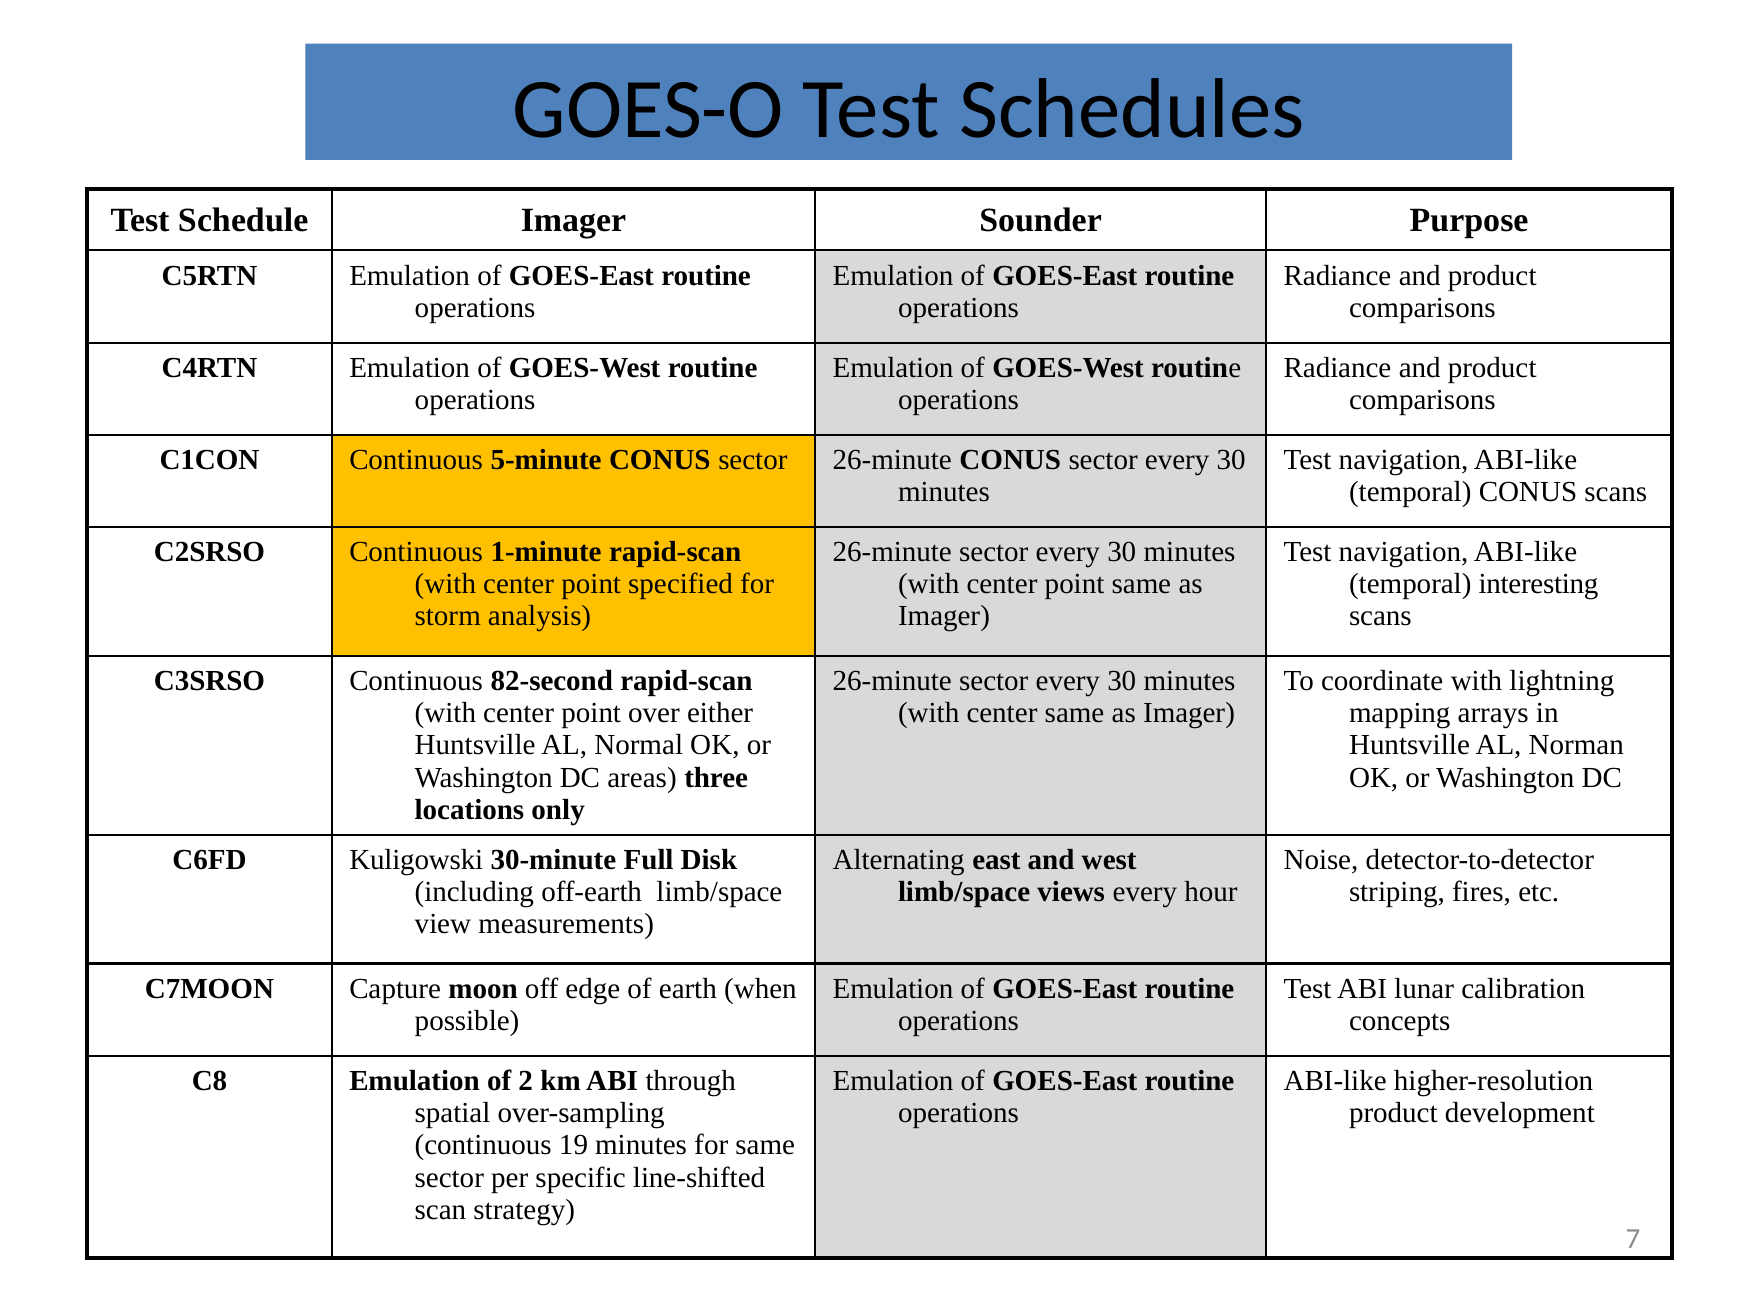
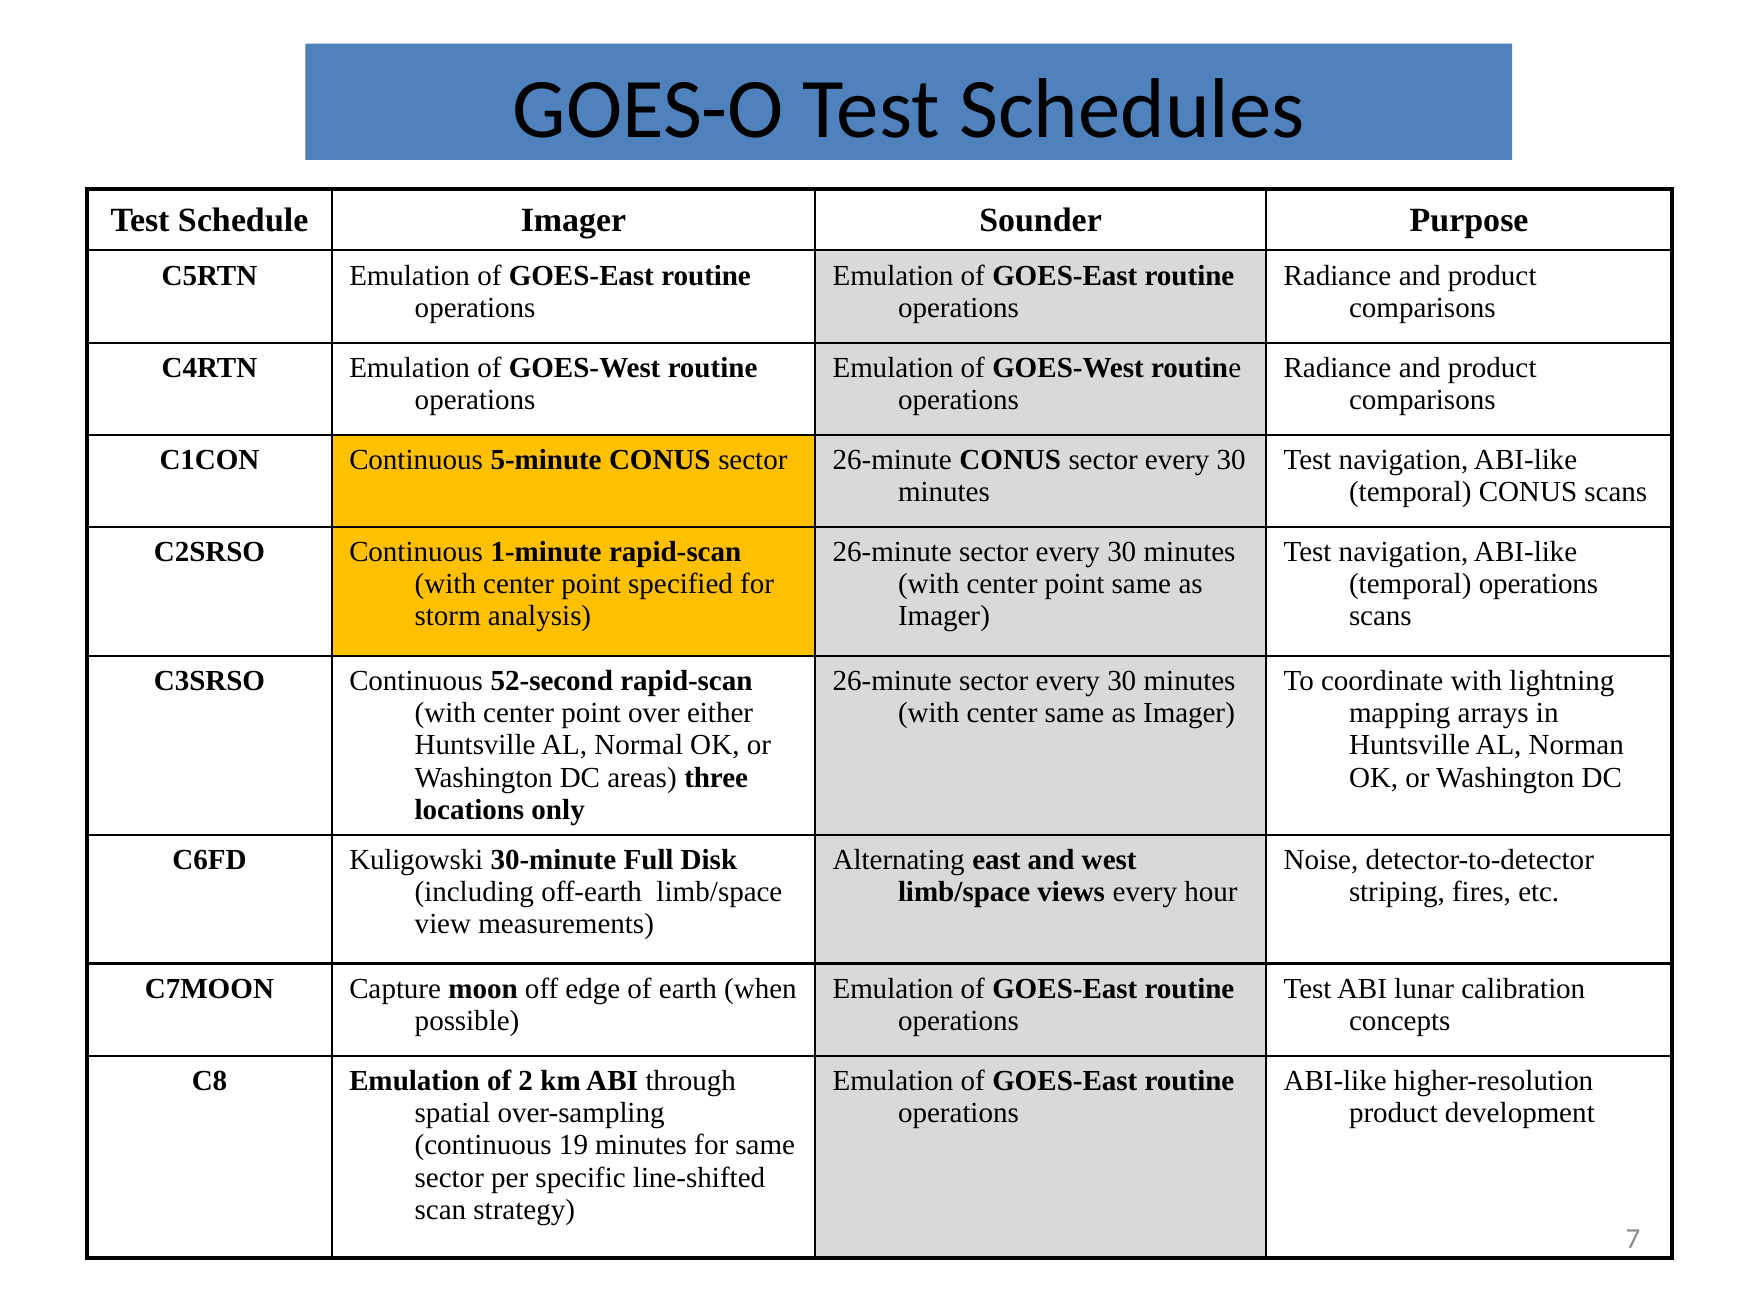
temporal interesting: interesting -> operations (1538, 584)
82-second: 82-second -> 52-second (552, 681)
